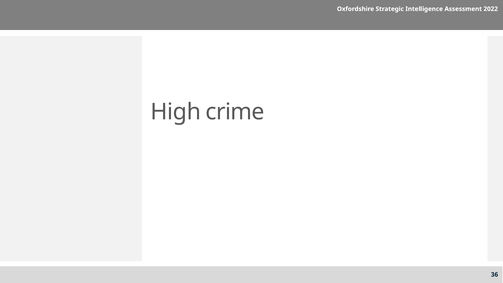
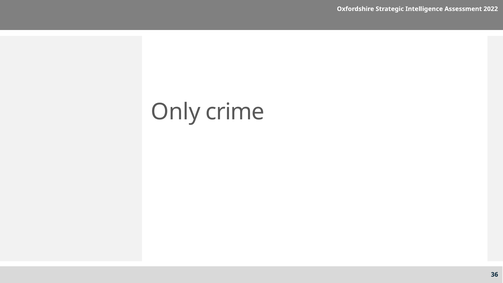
High: High -> Only (176, 112)
